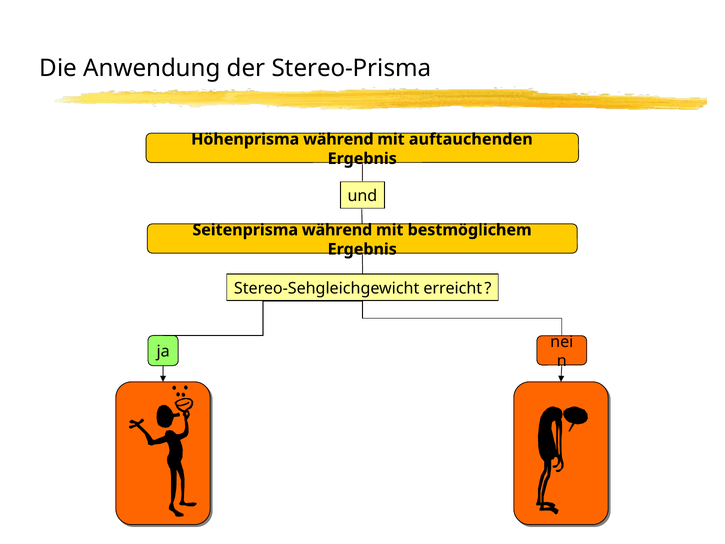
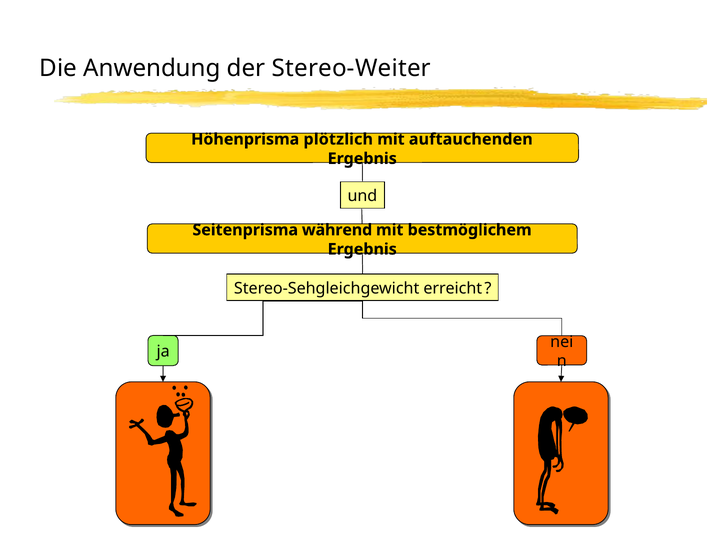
Stereo-Prisma: Stereo-Prisma -> Stereo-Weiter (351, 68)
Höhenprisma während: während -> plötzlich (338, 139)
